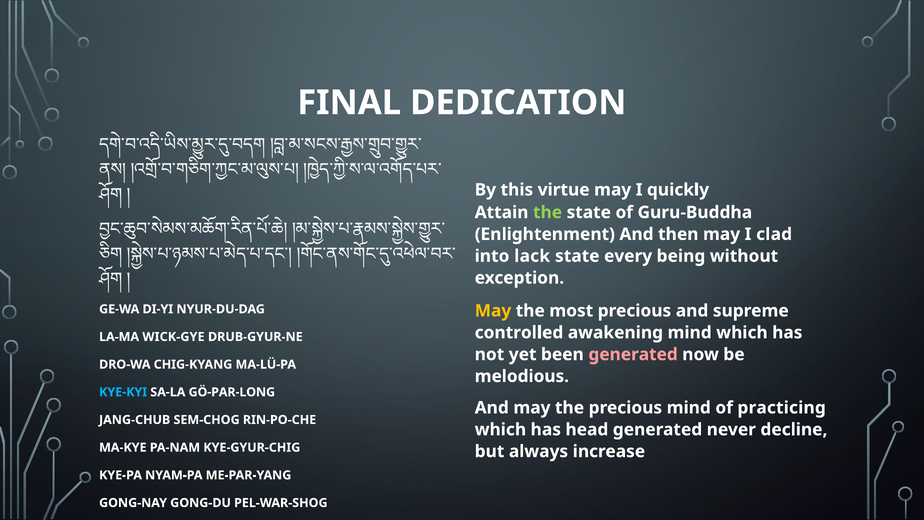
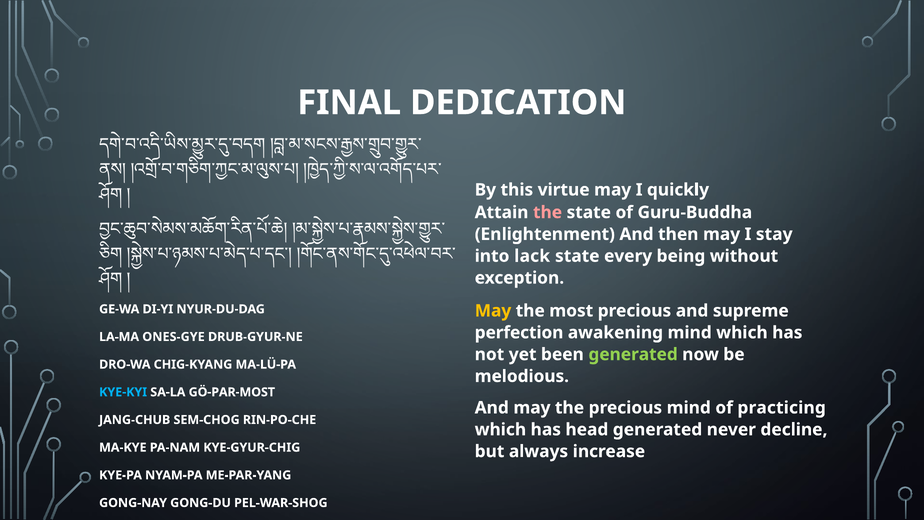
the colour: light green -> pink (548, 212)
clad: clad -> stay (774, 234)
controlled: controlled -> perfection (519, 332)
WICK-GYE: WICK-GYE -> ONES-GYE (173, 337)
generated colour: pink -> light green (633, 354)
GÖ-PAR-LONG: GÖ-PAR-LONG -> GÖ-PAR-MOST (232, 392)
